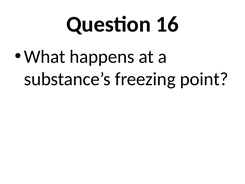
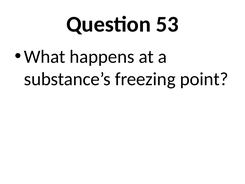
16: 16 -> 53 (167, 24)
